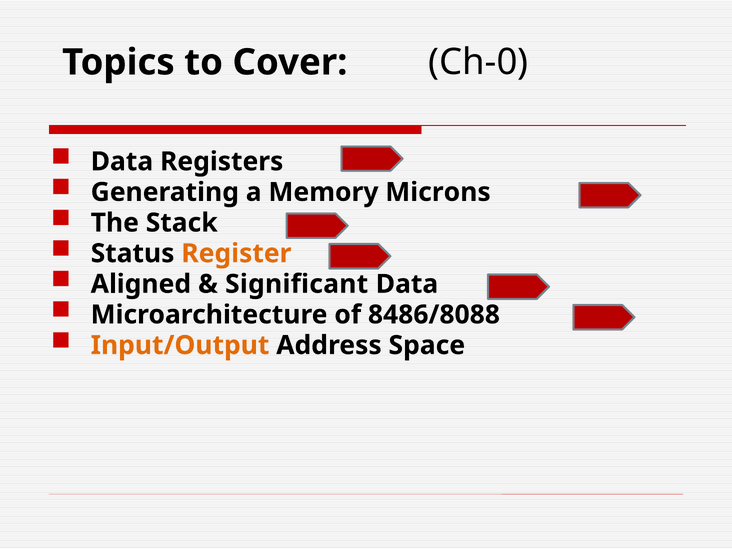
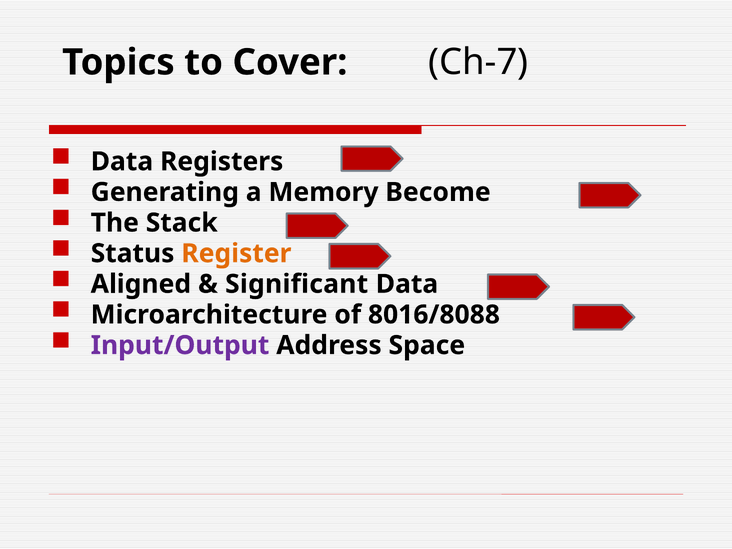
Ch-0: Ch-0 -> Ch-7 (478, 62)
Microns: Microns -> Become (438, 192)
8486/8088: 8486/8088 -> 8016/8088 (434, 315)
Input/Output colour: orange -> purple (180, 345)
